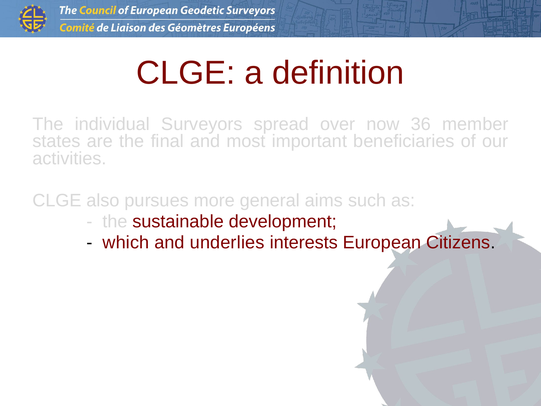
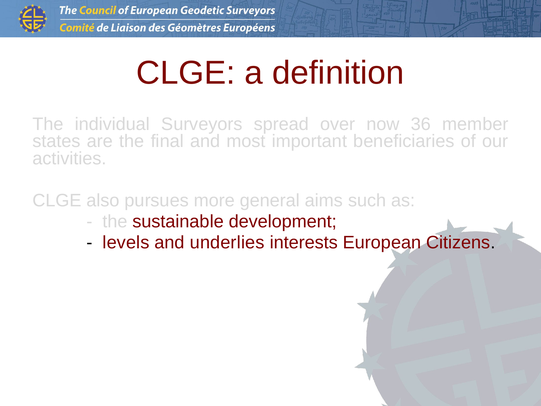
which: which -> levels (126, 242)
